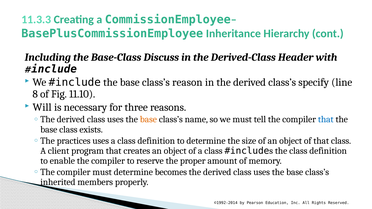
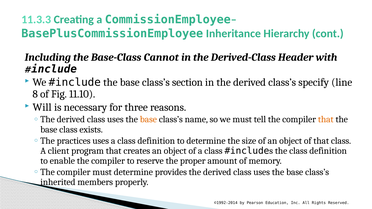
Discuss: Discuss -> Cannot (161, 57)
reason: reason -> section (187, 82)
that colour: blue -> orange (326, 120)
becomes: becomes -> provides (171, 172)
